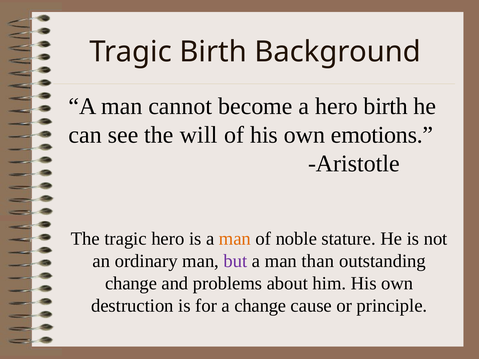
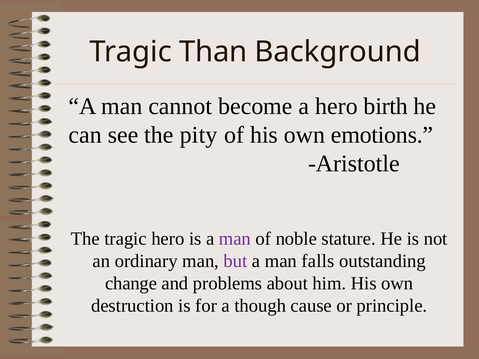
Tragic Birth: Birth -> Than (213, 52)
will: will -> pity (199, 135)
man colour: orange -> purple (235, 239)
than: than -> falls (318, 261)
a change: change -> though (260, 306)
